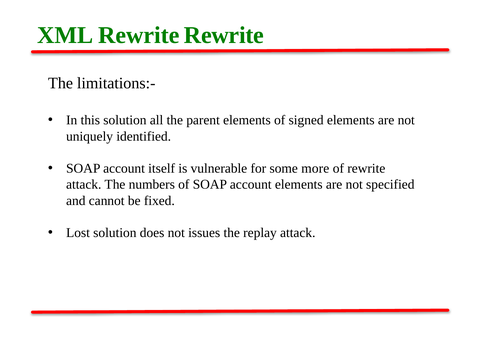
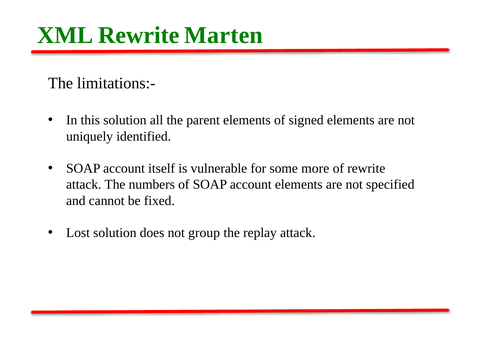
Rewrite Rewrite: Rewrite -> Marten (224, 35)
issues: issues -> group (204, 232)
